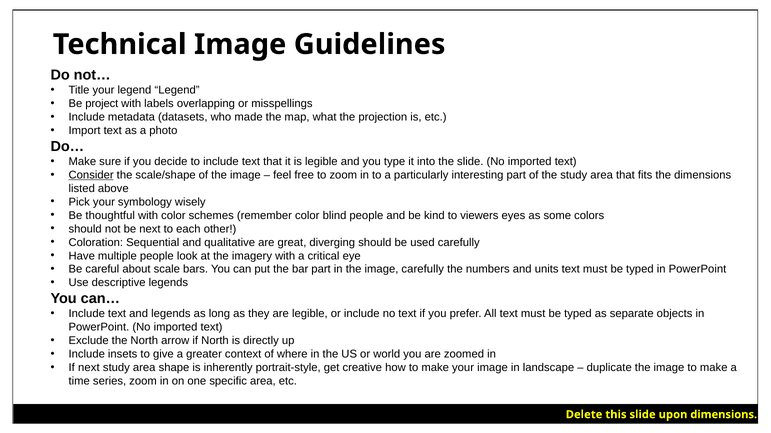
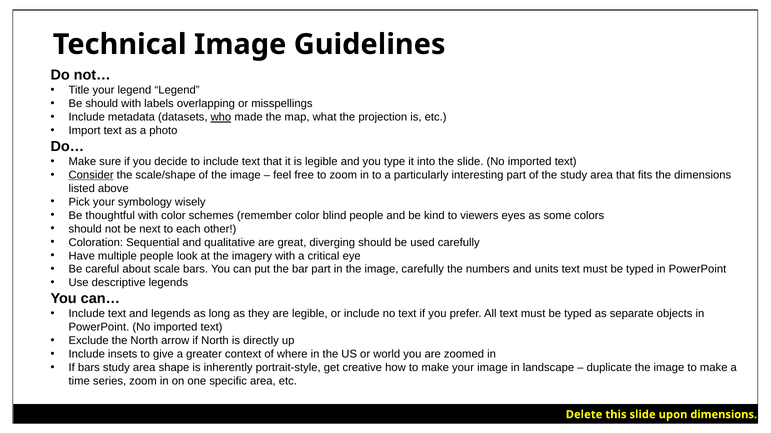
Be project: project -> should (102, 104)
who underline: none -> present (221, 117)
If next: next -> bars (89, 368)
